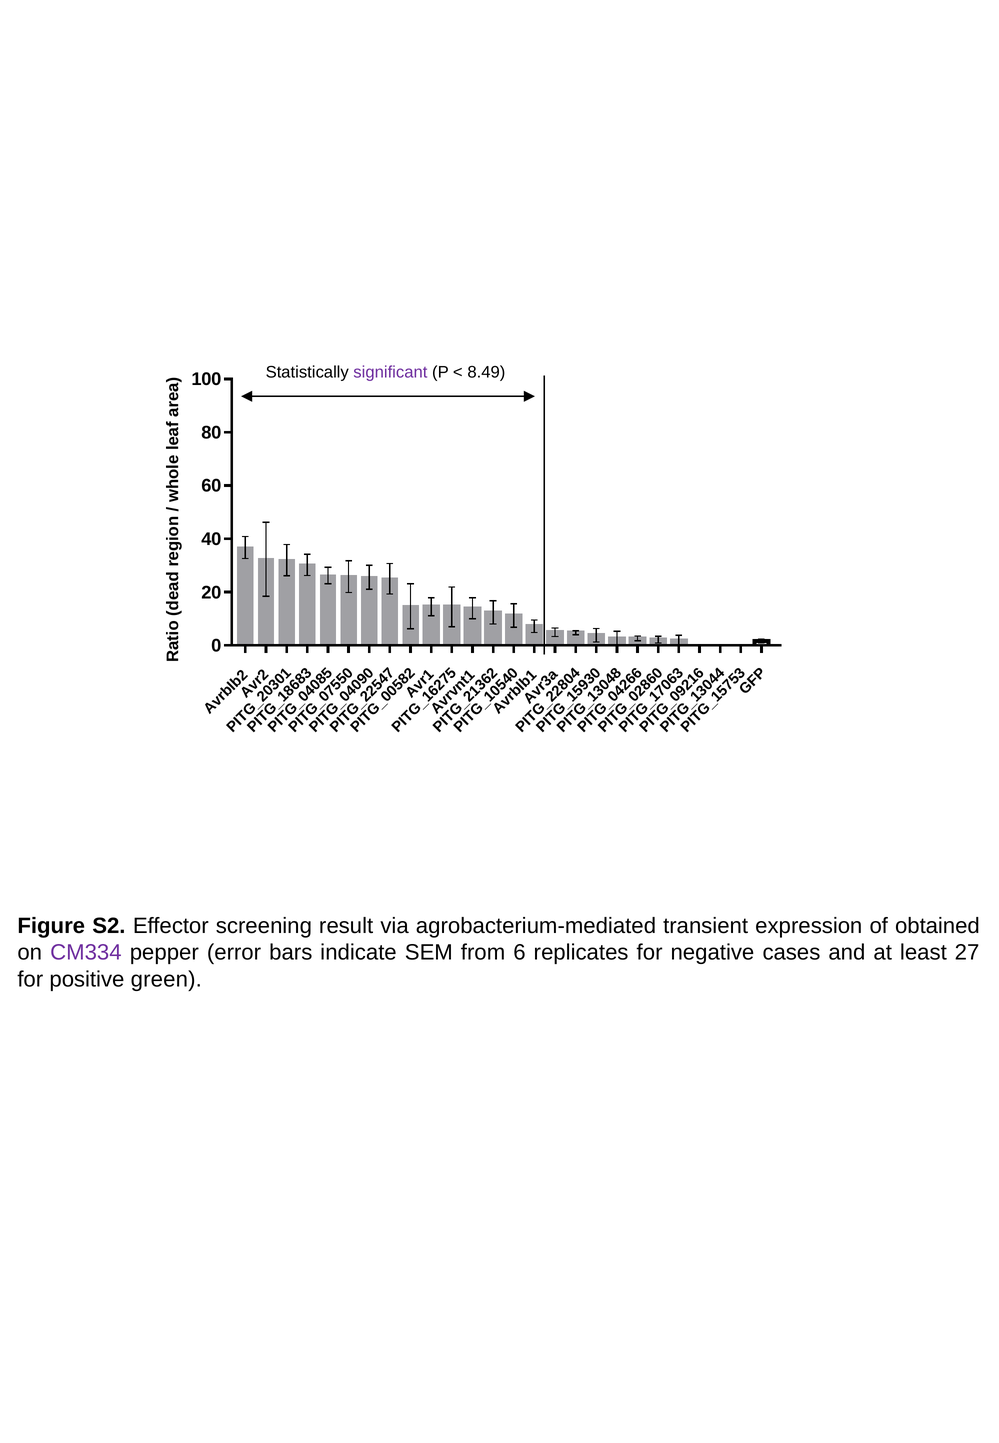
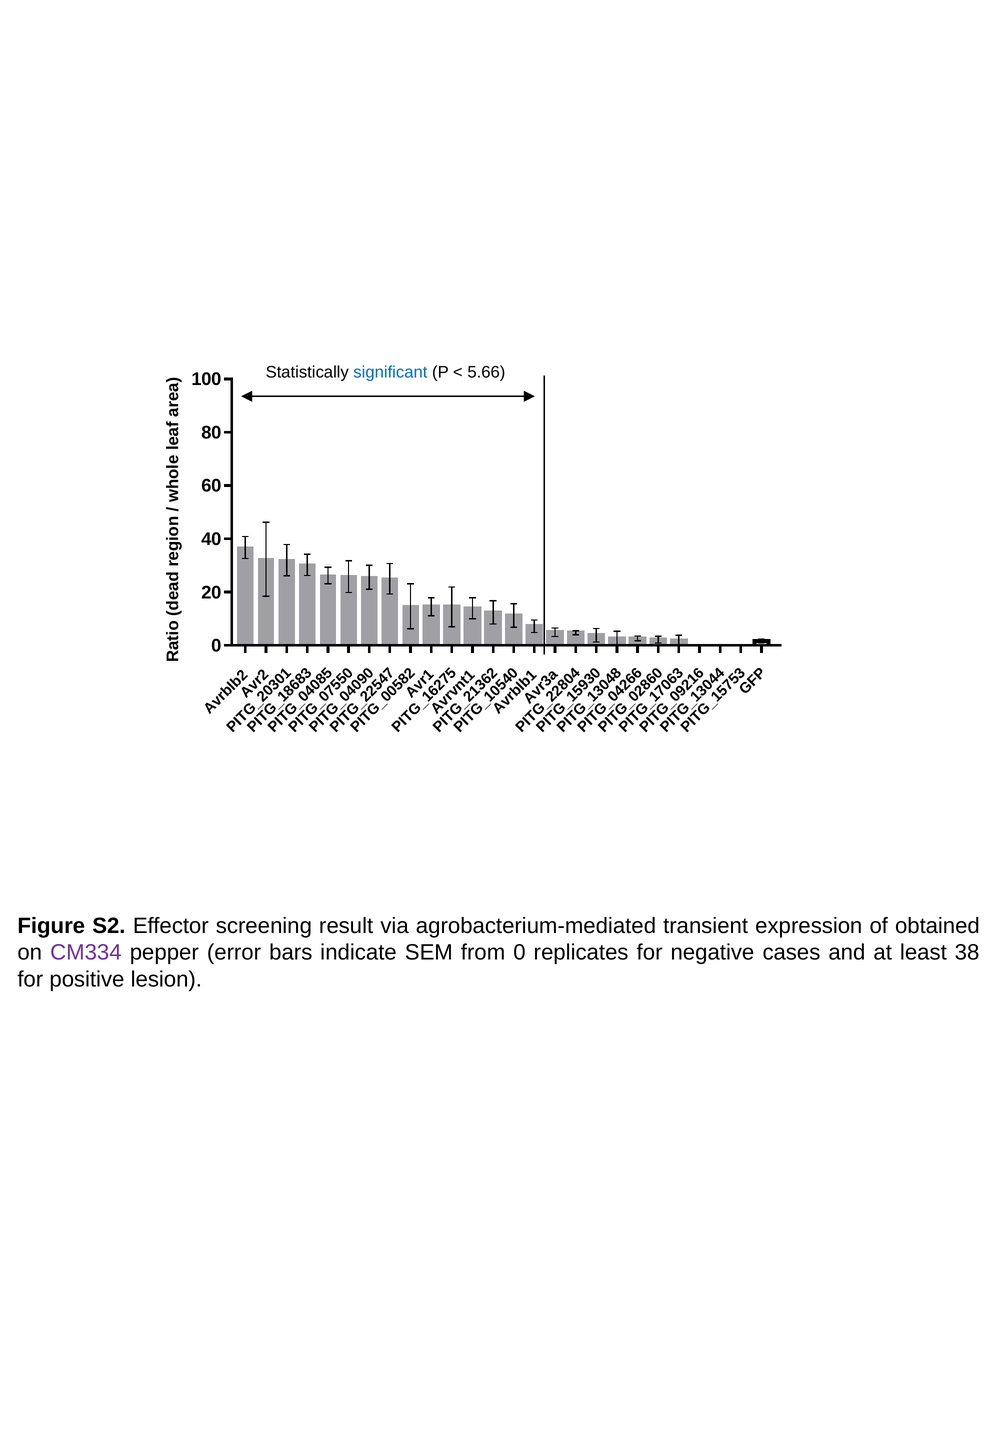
significant colour: purple -> blue (390, 372)
8.49: 8.49 -> 5.66 (486, 372)
from 6: 6 -> 0 (519, 953)
27: 27 -> 38 (967, 953)
green: green -> lesion (166, 979)
